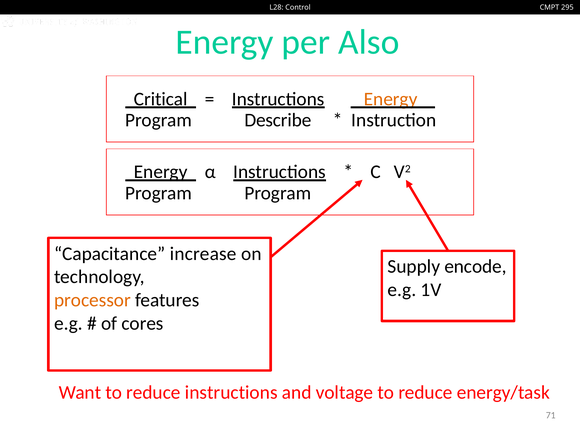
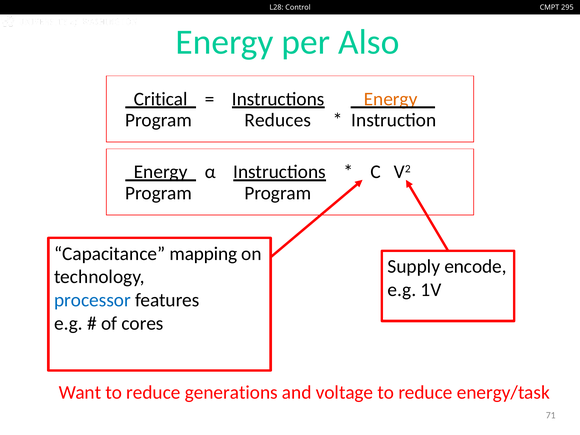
Describe: Describe -> Reduces (278, 120)
increase: increase -> mapping (203, 254)
processor colour: orange -> blue (92, 300)
reduce instructions: instructions -> generations (231, 393)
